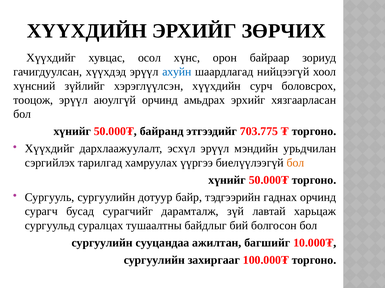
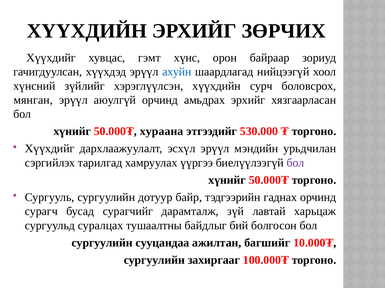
осол: осол -> гэмт (149, 58)
тооцож: тооцож -> мянган (33, 100)
байранд: байранд -> хураана (162, 132)
703.775: 703.775 -> 530.000 (259, 132)
бол colour: orange -> purple (295, 163)
